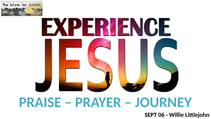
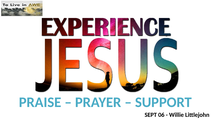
JOURNEY: JOURNEY -> SUPPORT (163, 102)
